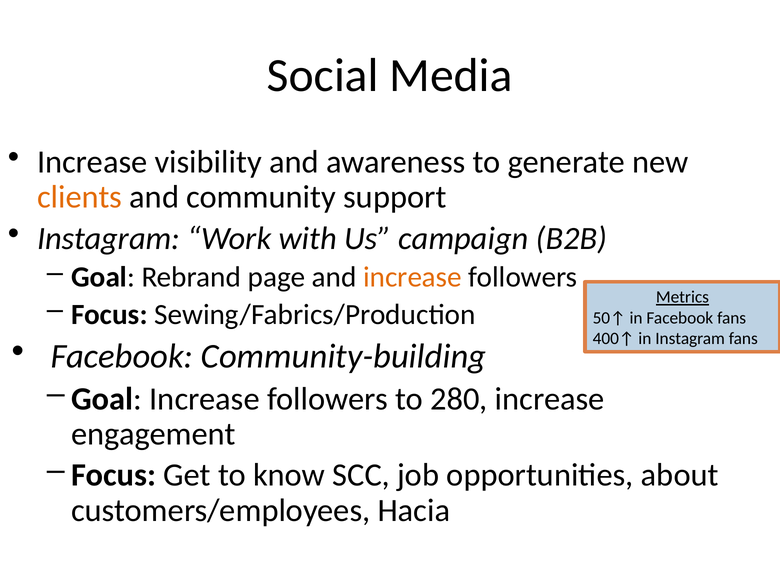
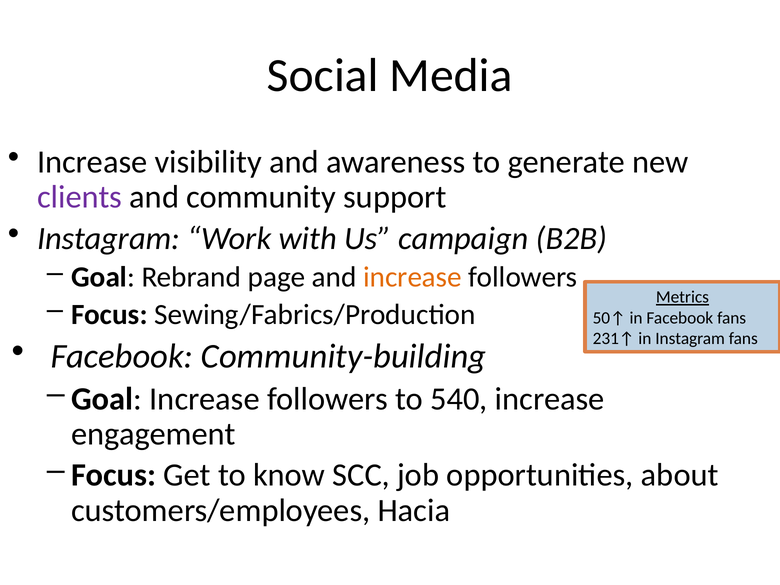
clients colour: orange -> purple (80, 197)
400↑: 400↑ -> 231↑ (614, 339)
280: 280 -> 540 (459, 399)
